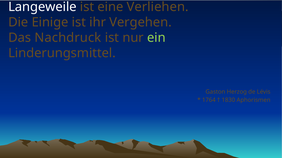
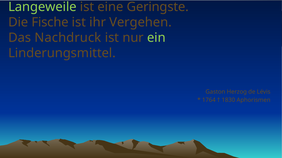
Langeweile colour: white -> light green (42, 7)
Verliehen: Verliehen -> Geringste (158, 7)
Einige: Einige -> Fische (50, 22)
